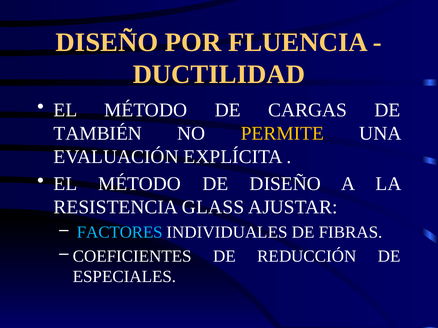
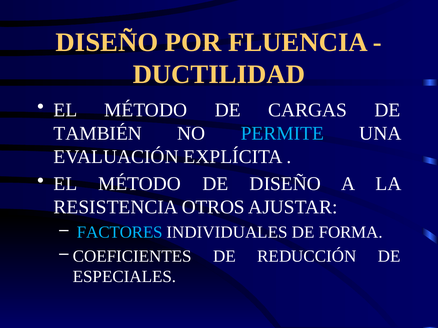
PERMITE colour: yellow -> light blue (282, 133)
GLASS: GLASS -> OTROS (213, 207)
FIBRAS: FIBRAS -> FORMA (351, 233)
